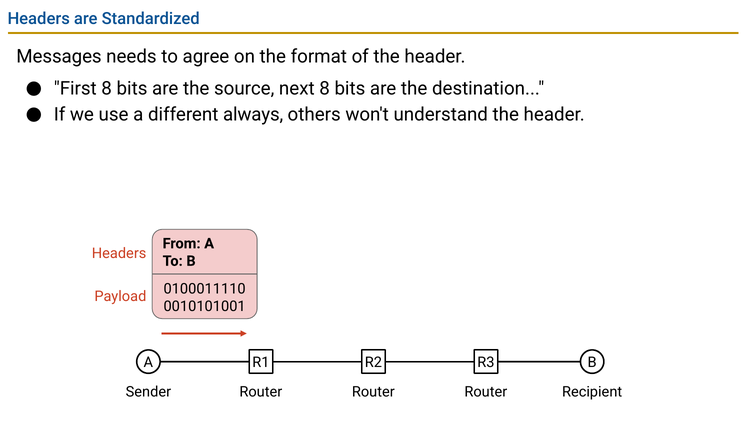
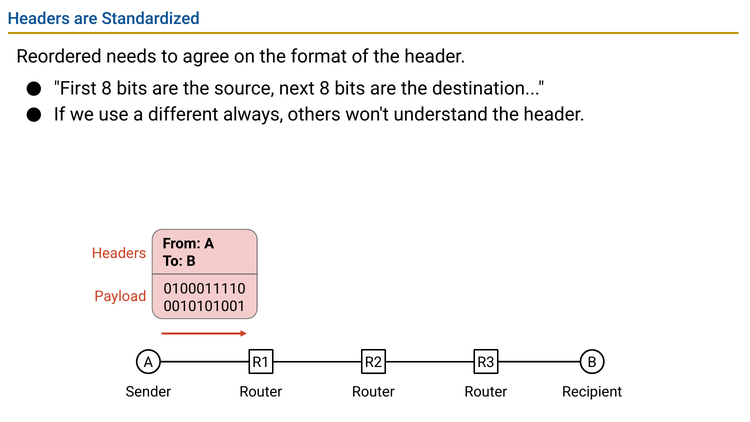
Messages: Messages -> Reordered (59, 56)
